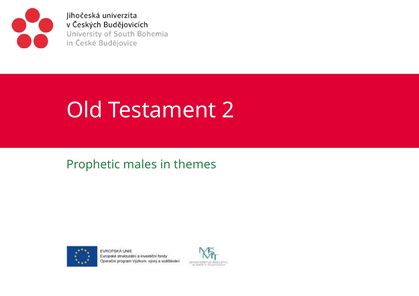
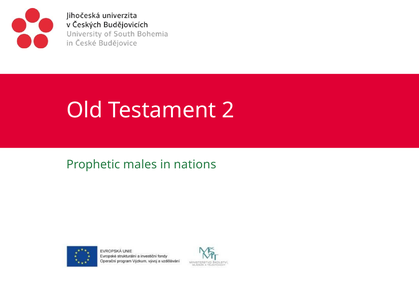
themes: themes -> nations (195, 165)
